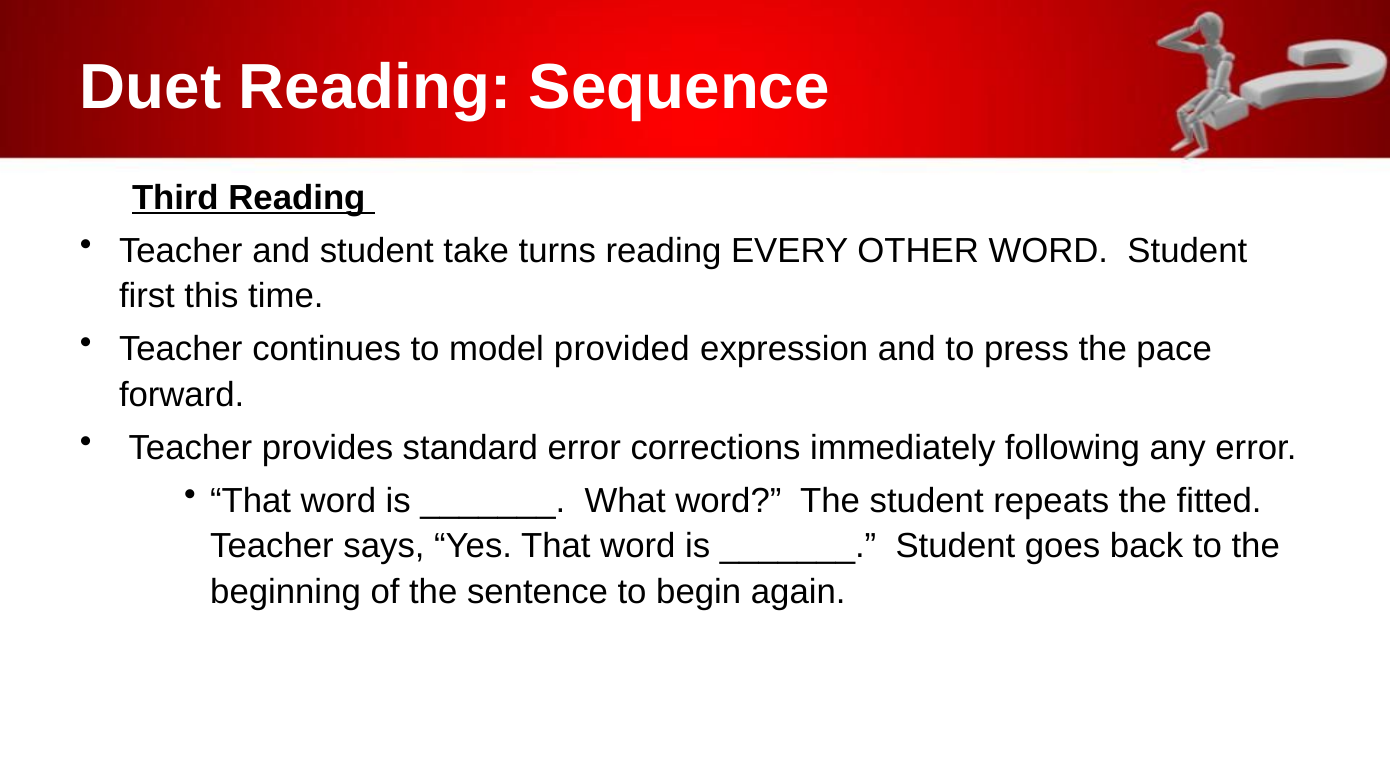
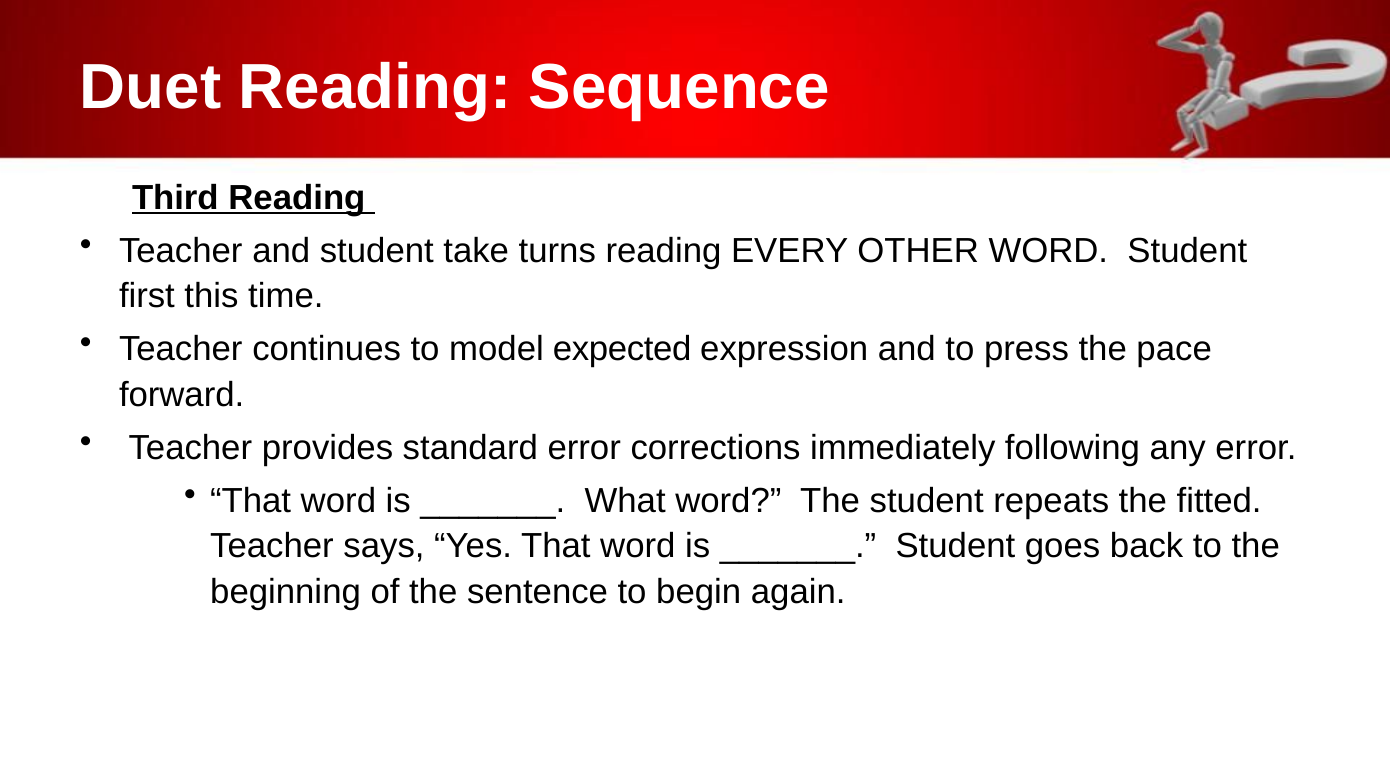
provided: provided -> expected (622, 349)
